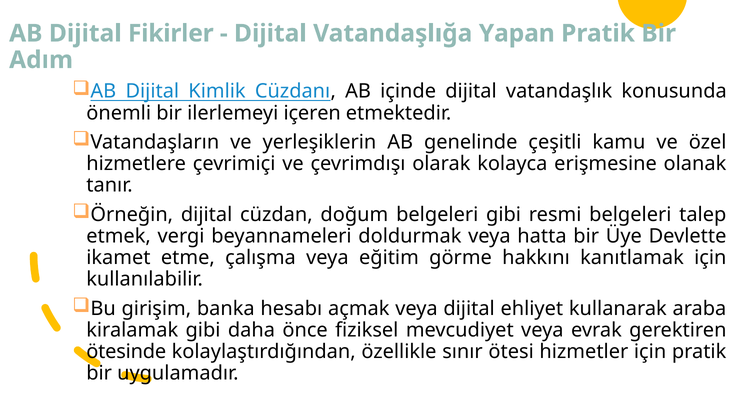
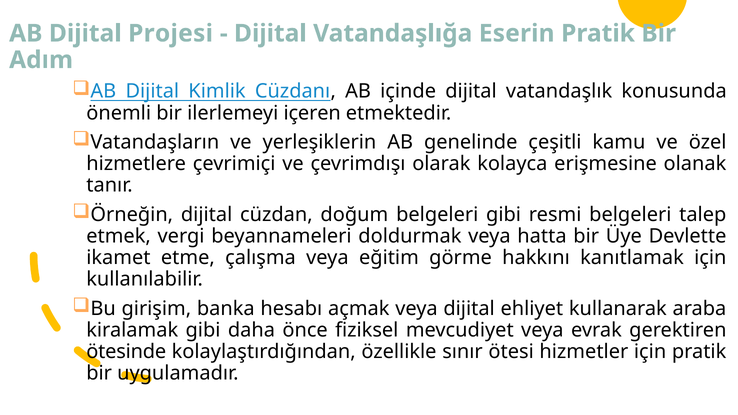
Fikirler: Fikirler -> Projesi (171, 33)
Yapan: Yapan -> Eserin (517, 33)
